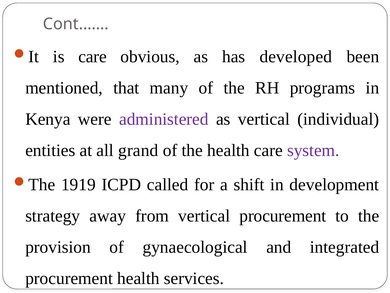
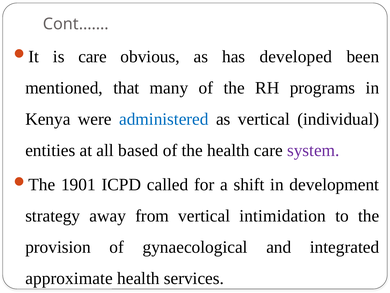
administered colour: purple -> blue (164, 119)
grand: grand -> based (138, 150)
1919: 1919 -> 1901 (78, 184)
vertical procurement: procurement -> intimidation (283, 216)
procurement: procurement -> approximate (69, 278)
